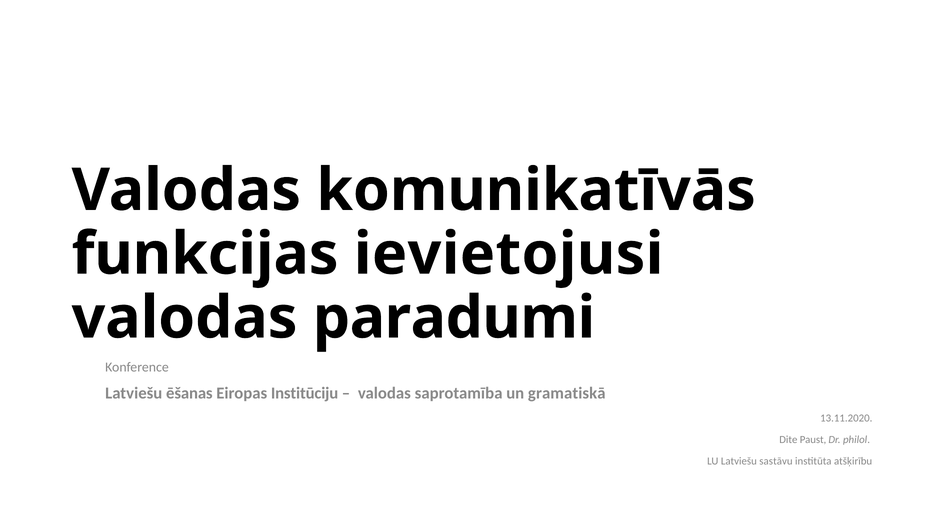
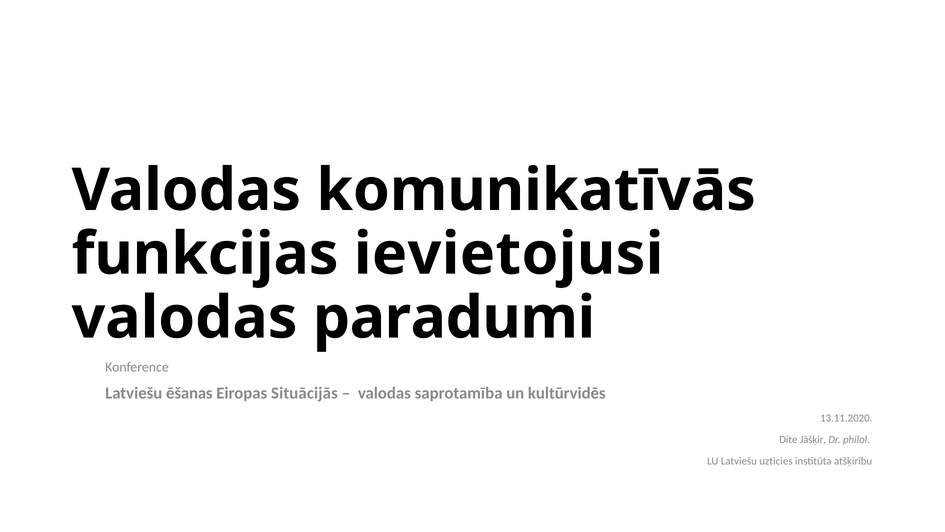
Institūciju: Institūciju -> Situācijās (304, 393)
gramatiskā: gramatiskā -> kultūrvidēs (567, 393)
Paust: Paust -> Jāšķir (813, 439)
sastāvu: sastāvu -> uzticies (776, 461)
